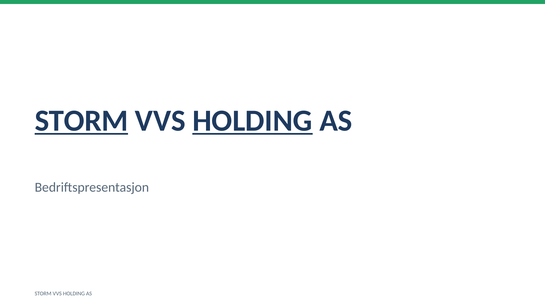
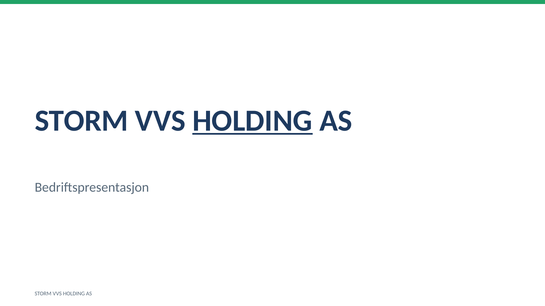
STORM underline: present -> none (81, 121)
